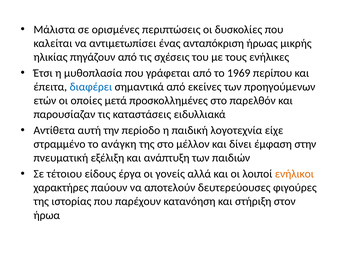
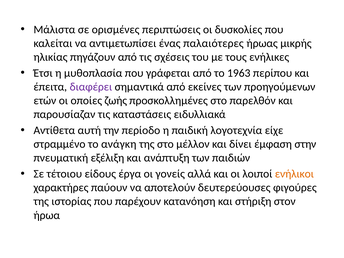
ανταπόκριση: ανταπόκριση -> παλαιότερες (213, 43)
1969: 1969 -> 1963 (239, 73)
διαφέρει colour: blue -> purple (91, 87)
μετά: μετά -> ζωής (116, 101)
